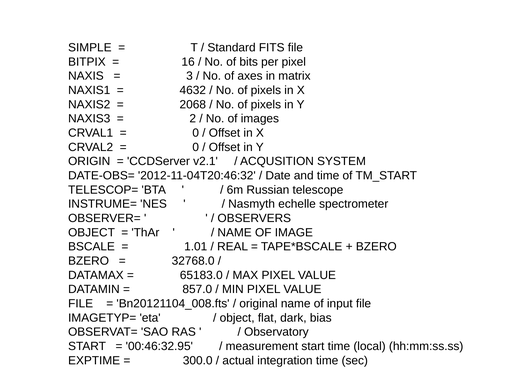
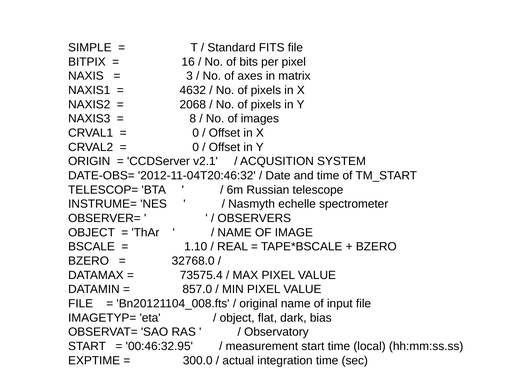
2: 2 -> 8 (193, 119)
1.01: 1.01 -> 1.10 (196, 247)
65183.0: 65183.0 -> 73575.4 (201, 275)
